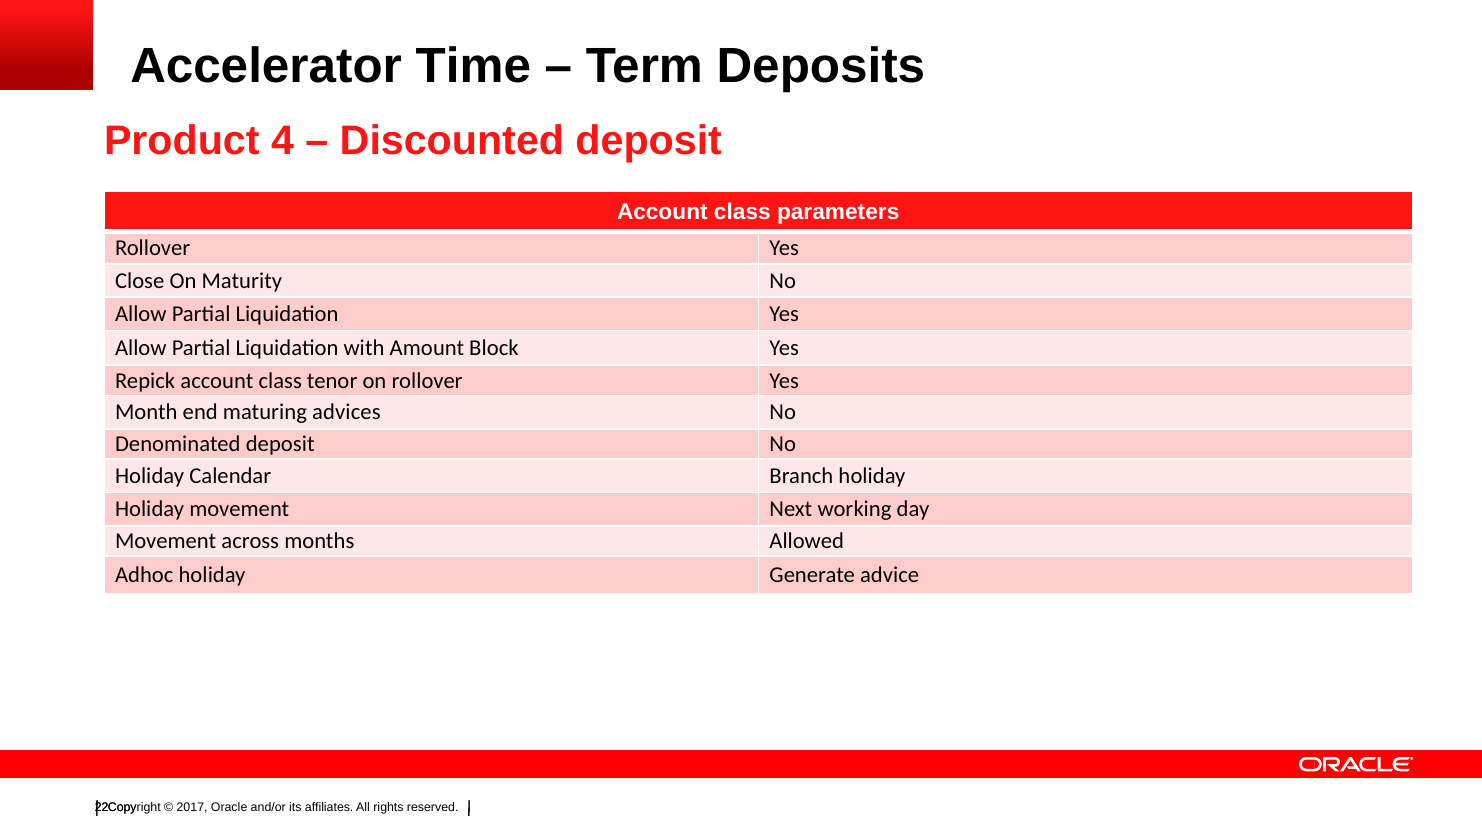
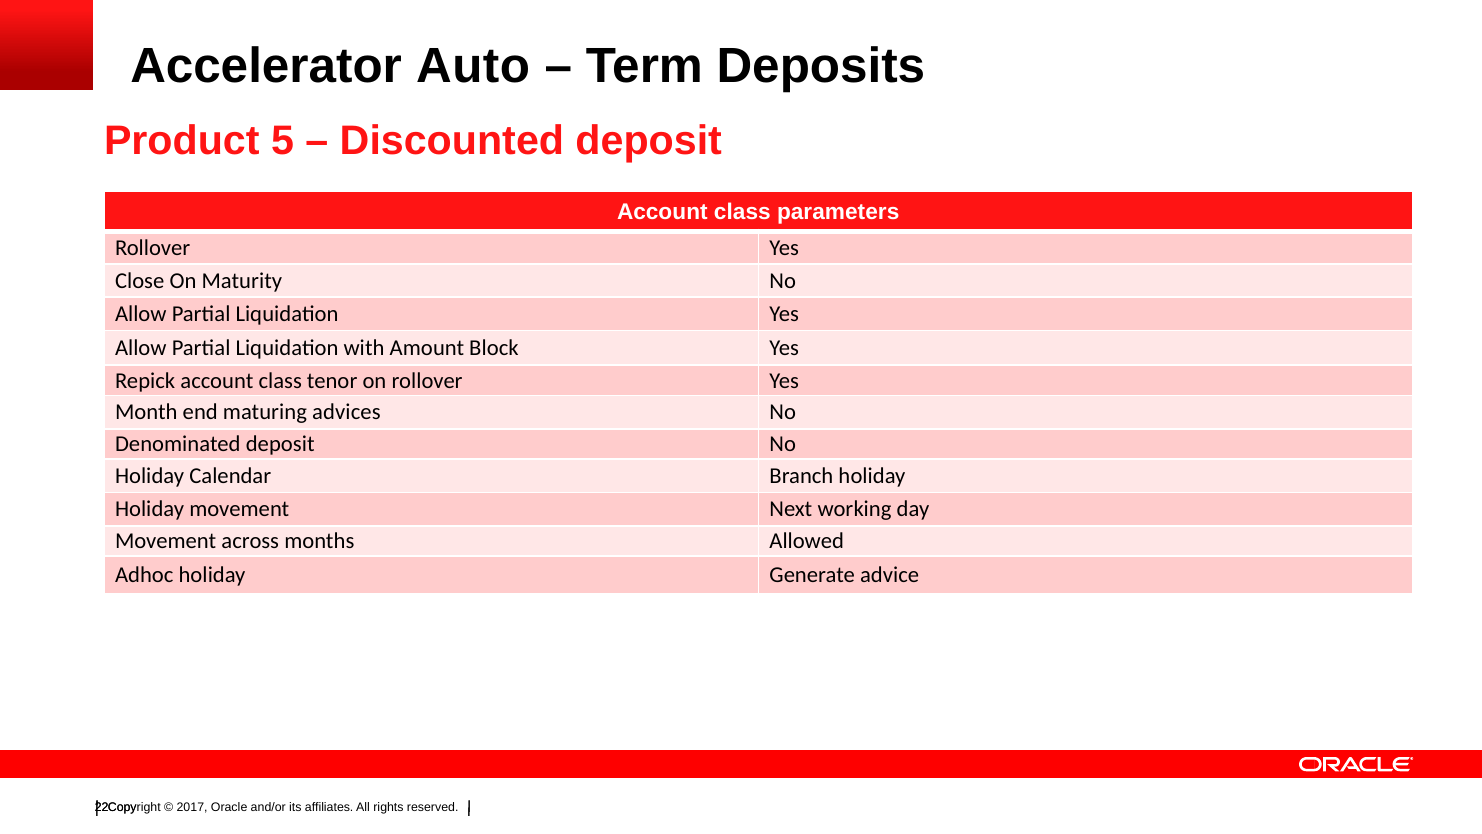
Time: Time -> Auto (473, 66)
4: 4 -> 5 (283, 141)
